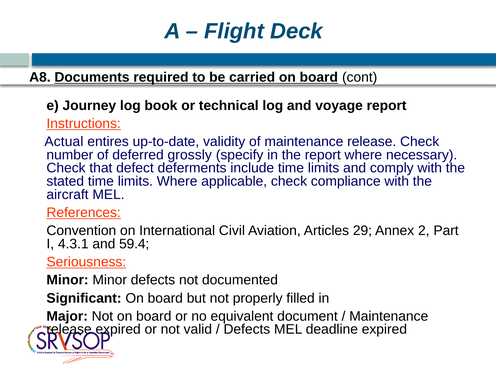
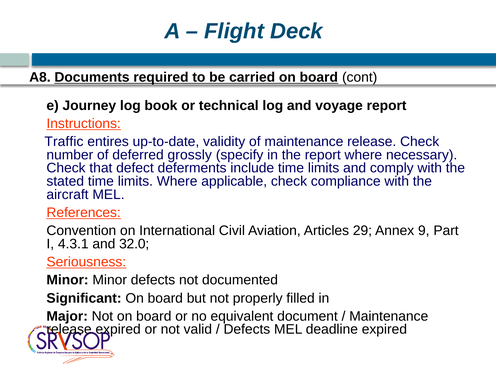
Actual: Actual -> Traffic (64, 142)
2: 2 -> 9 (424, 231)
59.4: 59.4 -> 32.0 (134, 244)
